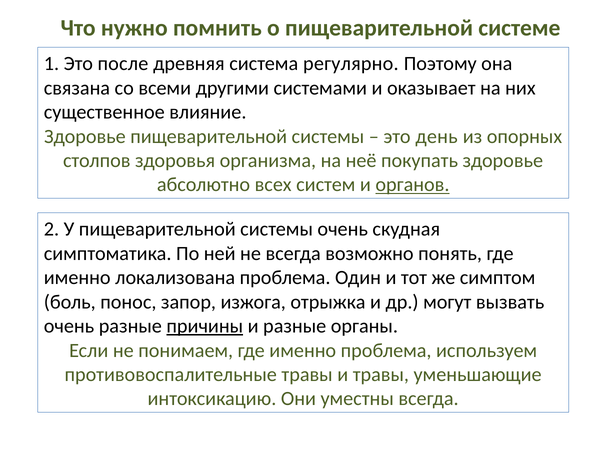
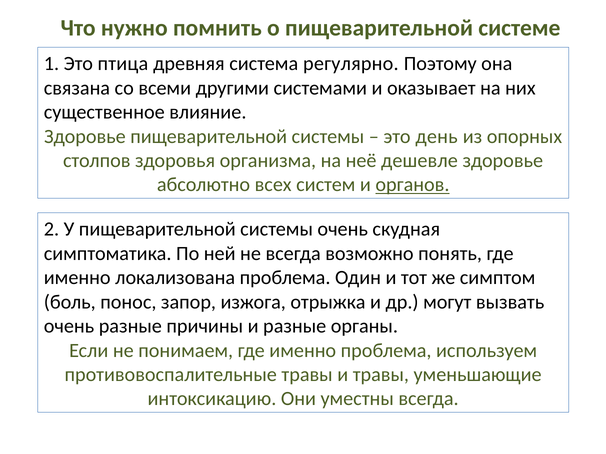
после: после -> птица (123, 64)
покупать: покупать -> дешевле (419, 161)
причины underline: present -> none (205, 327)
